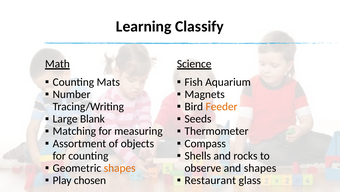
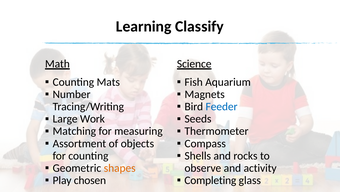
Feeder colour: orange -> blue (222, 106)
Blank: Blank -> Work (92, 118)
and shapes: shapes -> activity (260, 167)
Restaurant: Restaurant -> Completing (210, 180)
